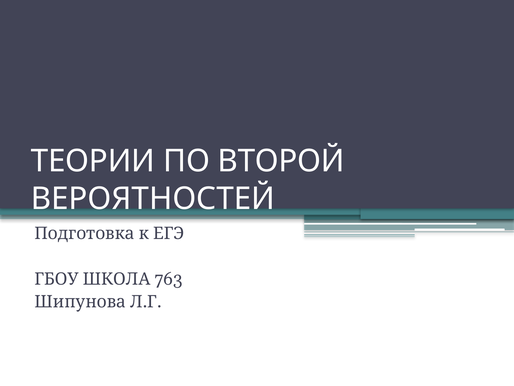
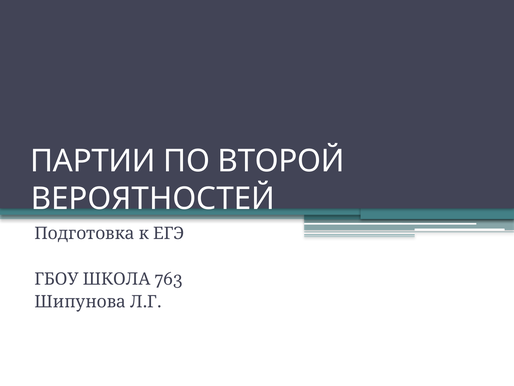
ТЕОРИИ: ТЕОРИИ -> ПАРТИИ (93, 161)
